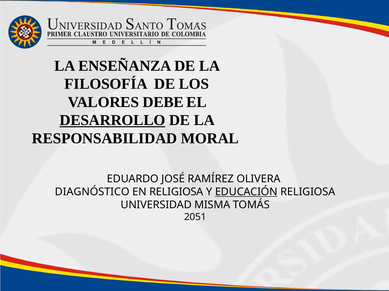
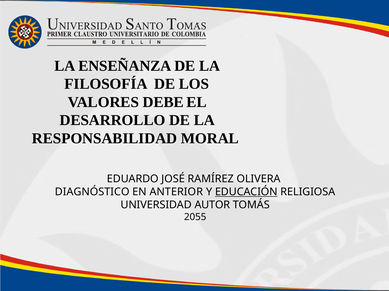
DESARROLLO underline: present -> none (112, 120)
EN RELIGIOSA: RELIGIOSA -> ANTERIOR (176, 192)
MISMA: MISMA -> AUTOR (212, 205)
2051: 2051 -> 2055 (195, 218)
